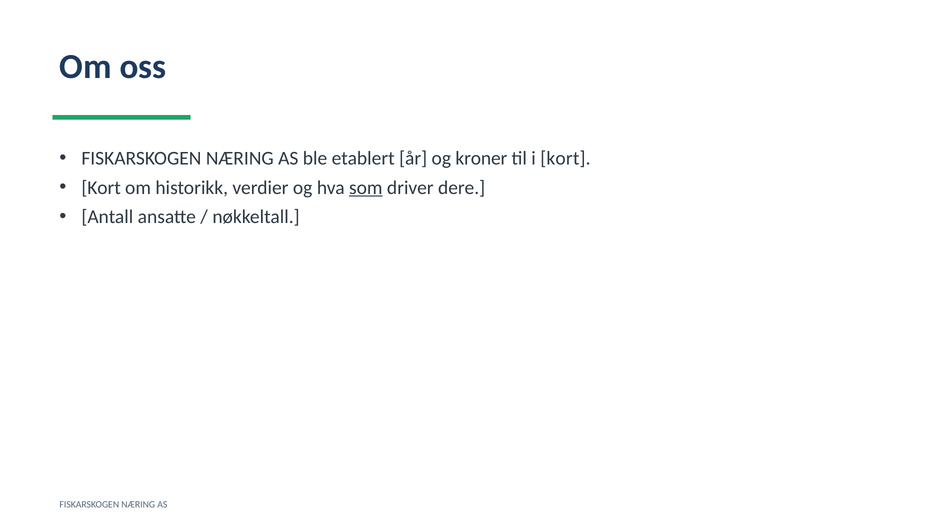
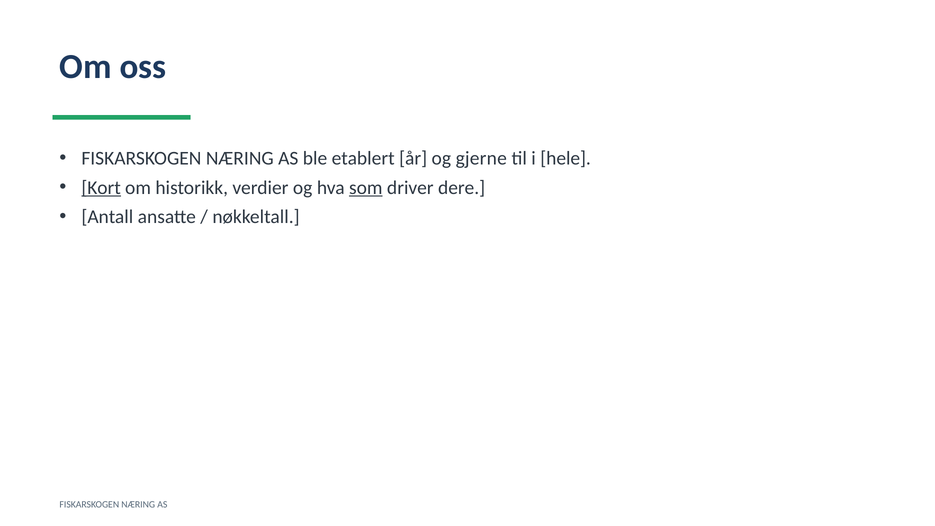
kroner: kroner -> gjerne (481, 158)
i kort: kort -> hele (566, 158)
Kort underline: none -> present (101, 188)
